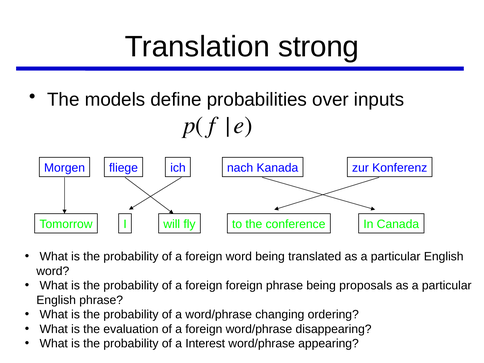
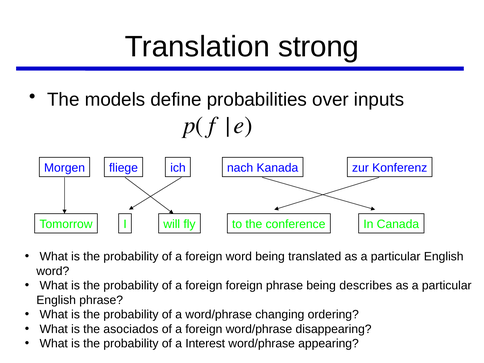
proposals: proposals -> describes (366, 286)
evaluation: evaluation -> asociados (131, 329)
